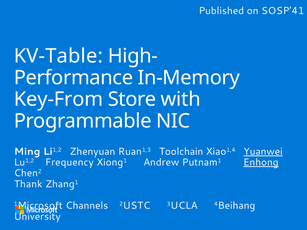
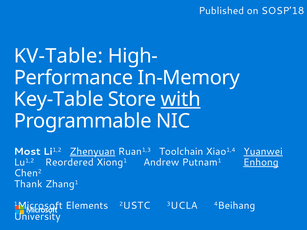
SOSP’41: SOSP’41 -> SOSP’18 (283, 11)
Key-From: Key-From -> Key-Table (59, 99)
with underline: none -> present (181, 99)
Ming: Ming -> Most (27, 152)
Zhenyuan underline: none -> present (93, 152)
Frequency: Frequency -> Reordered (69, 163)
Channels: Channels -> Elements (87, 206)
